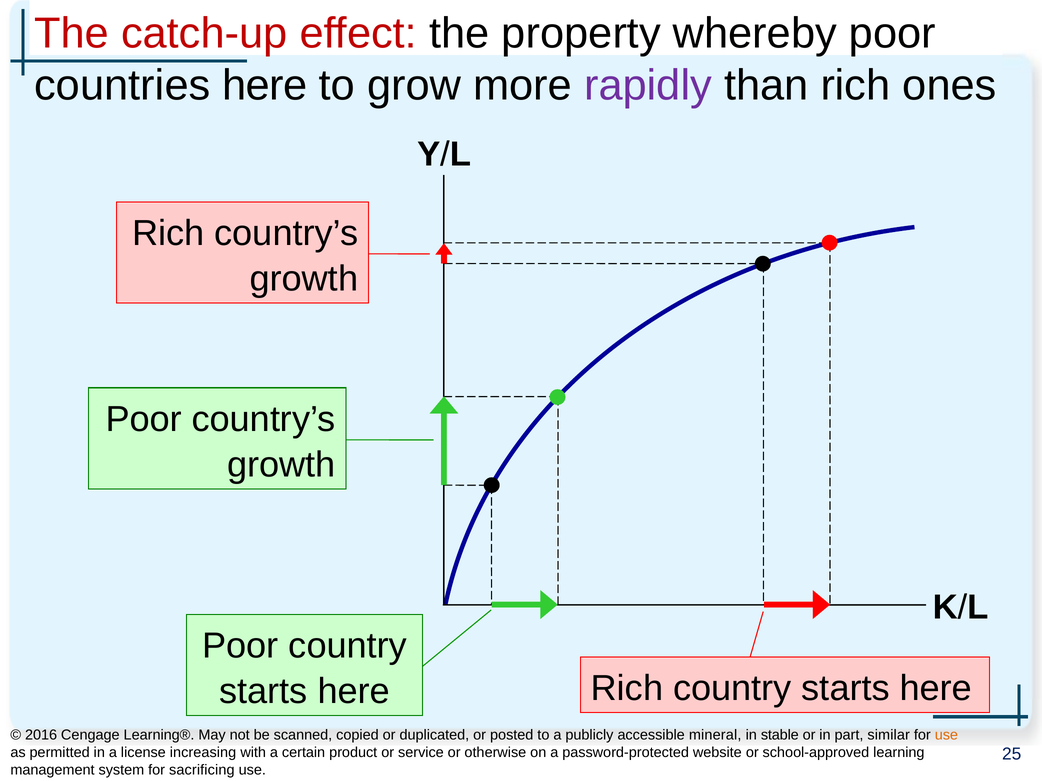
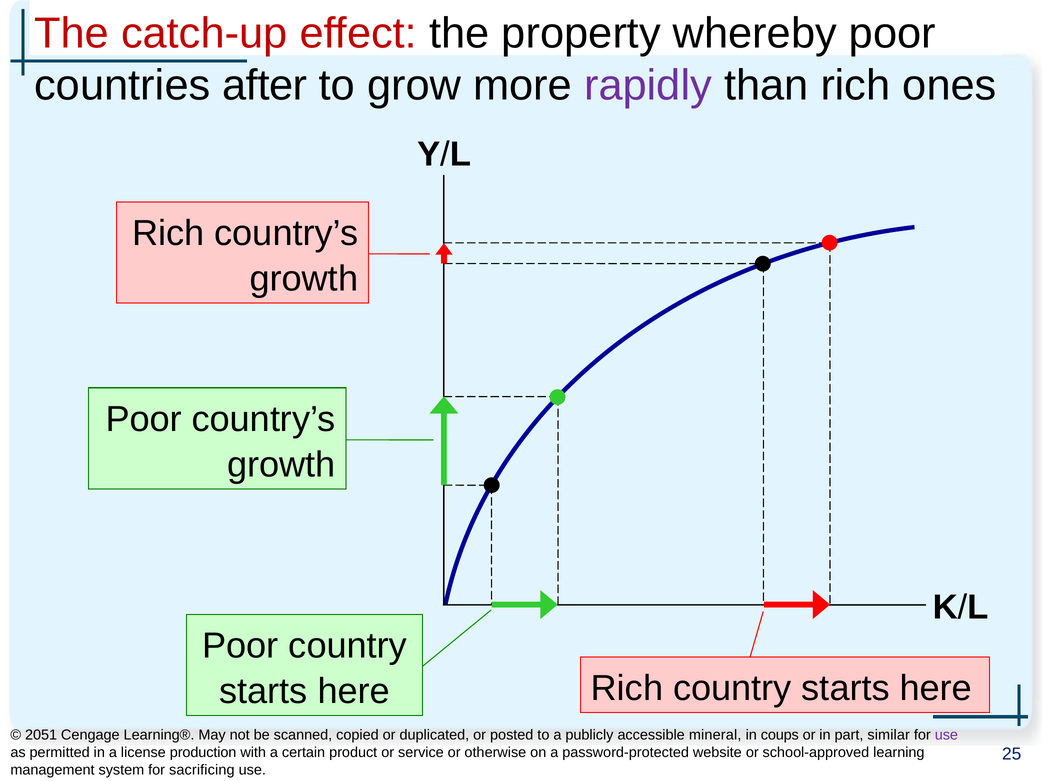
countries here: here -> after (265, 85)
2016: 2016 -> 2051 (41, 736)
stable: stable -> coups (780, 736)
use colour: orange -> purple (946, 736)
increasing: increasing -> production (203, 753)
